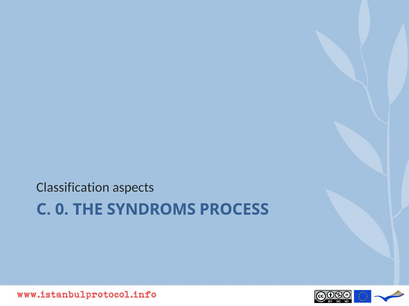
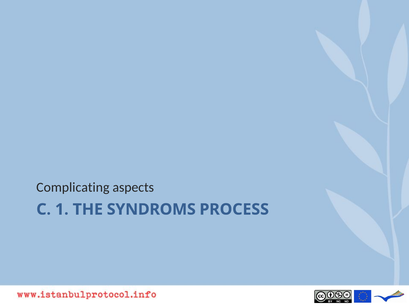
Classification: Classification -> Complicating (73, 188)
0: 0 -> 1 (62, 210)
